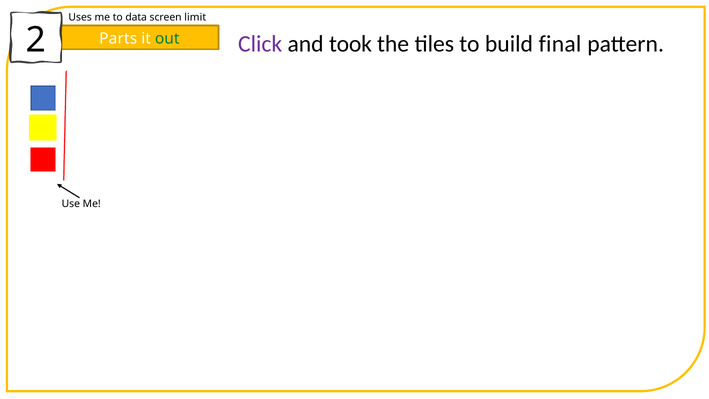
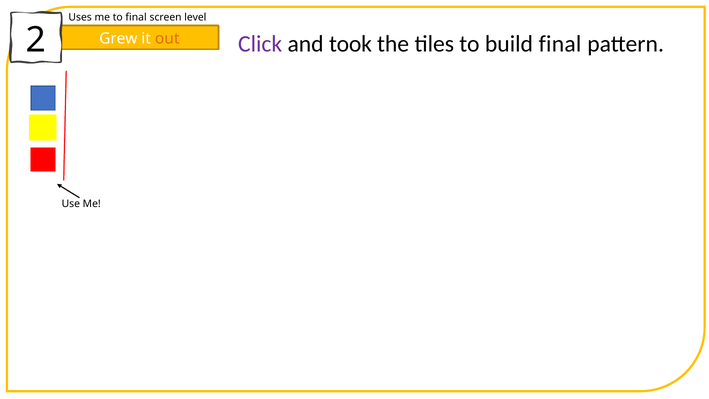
to data: data -> final (136, 17)
limit: limit -> level (195, 17)
Parts: Parts -> Grew (118, 38)
out colour: green -> orange (167, 38)
